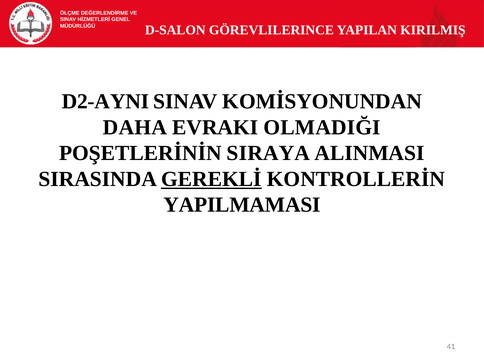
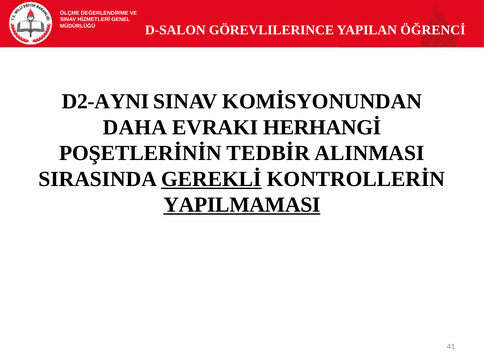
KIRILMIŞ: KIRILMIŞ -> ÖĞRENCİ (433, 30)
OLMADIĞI: OLMADIĞI -> HERHANGİ (322, 127)
SIRAYA: SIRAYA -> TEDBİR (268, 153)
YAPILMAMASI underline: none -> present (242, 205)
